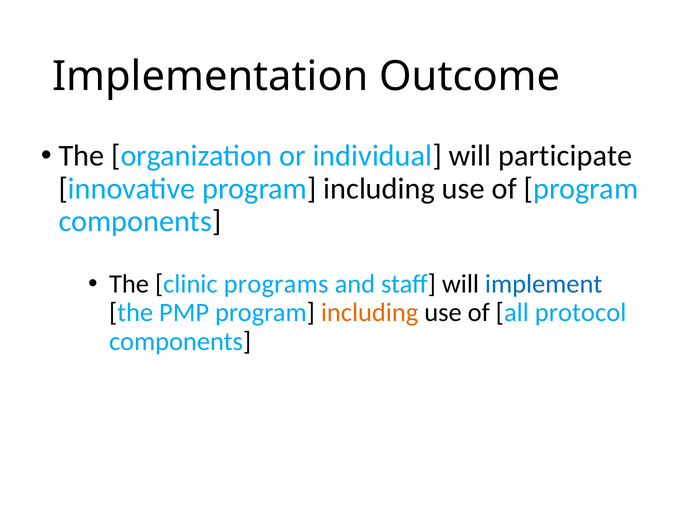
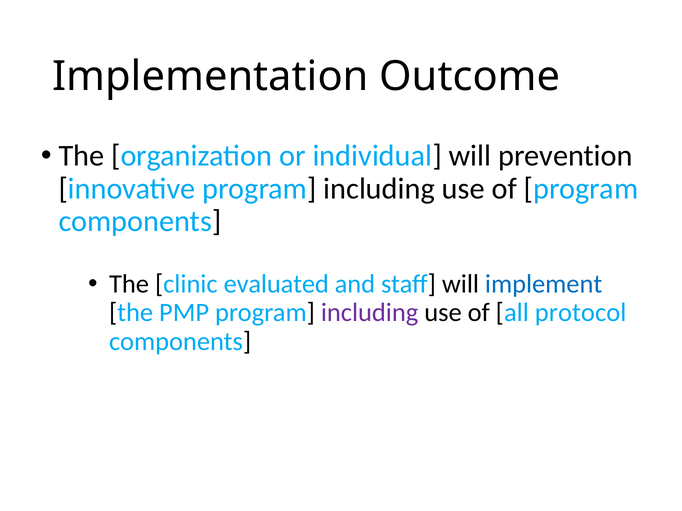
participate: participate -> prevention (565, 156)
programs: programs -> evaluated (276, 284)
including colour: orange -> purple (370, 313)
